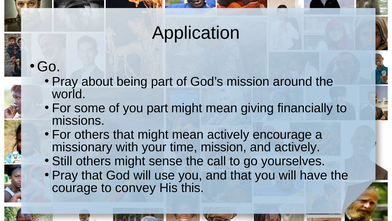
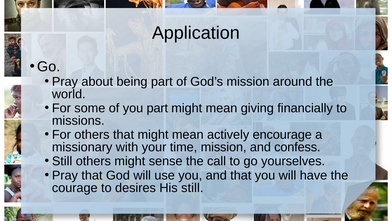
and actively: actively -> confess (297, 147)
convey: convey -> desires (135, 187)
His this: this -> still (192, 187)
